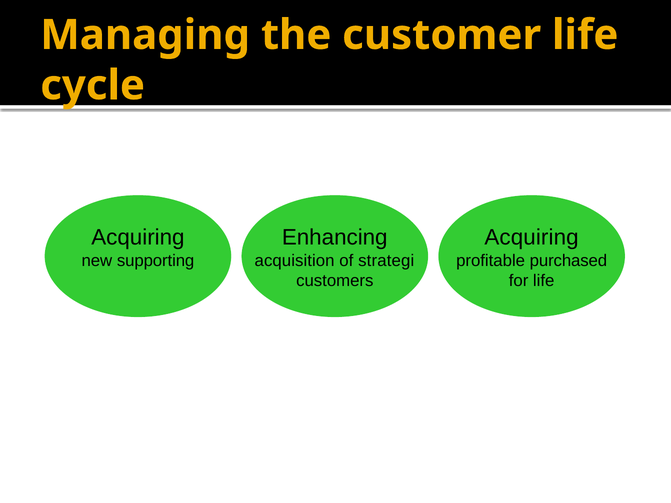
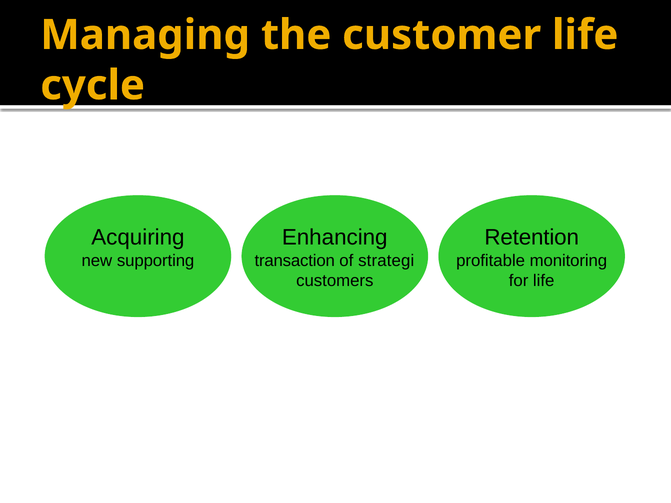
Acquiring: Acquiring -> Retention (532, 238)
acquisition: acquisition -> transaction (295, 261)
purchased: purchased -> monitoring (568, 261)
